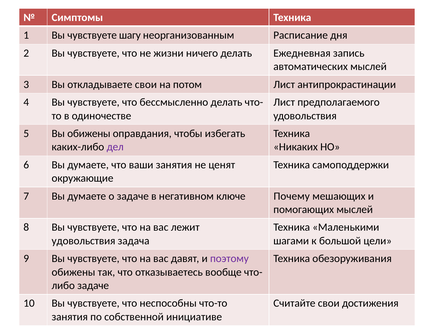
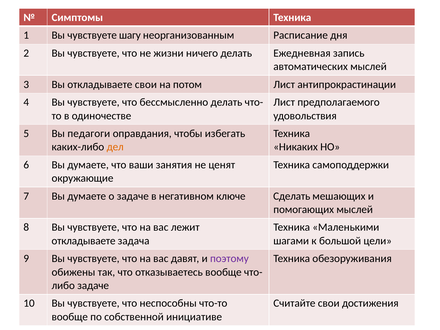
Вы обижены: обижены -> педагоги (89, 134)
дел colour: purple -> orange (115, 147)
Почему: Почему -> Сделать (292, 196)
удовольствия: удовольствия -> откладываете (84, 241)
занятия: занятия -> вообще (70, 317)
